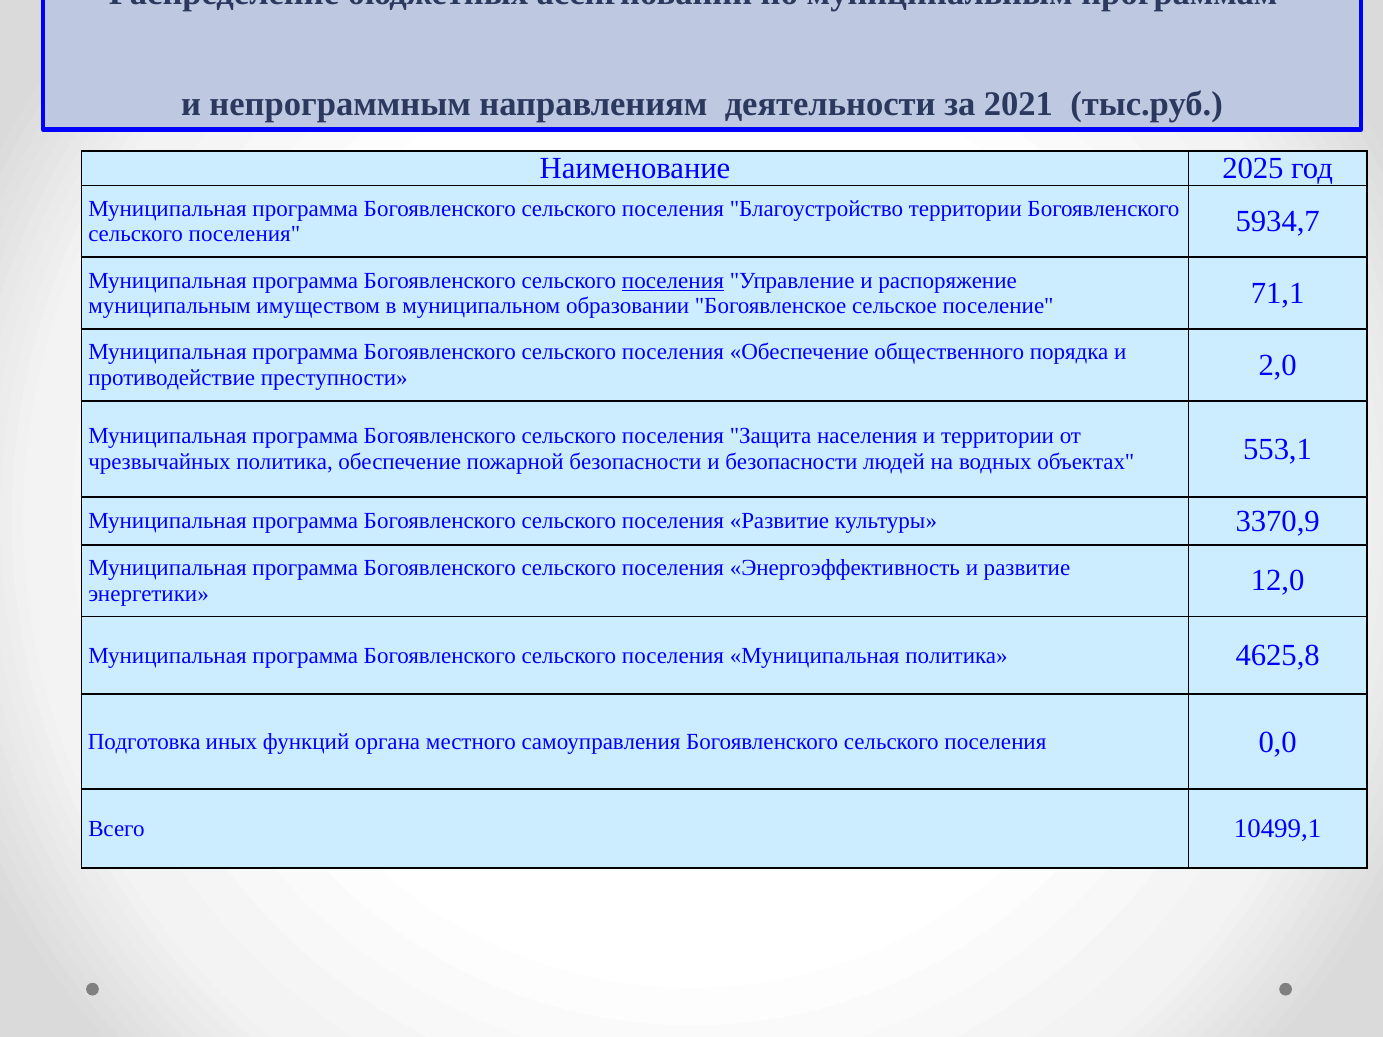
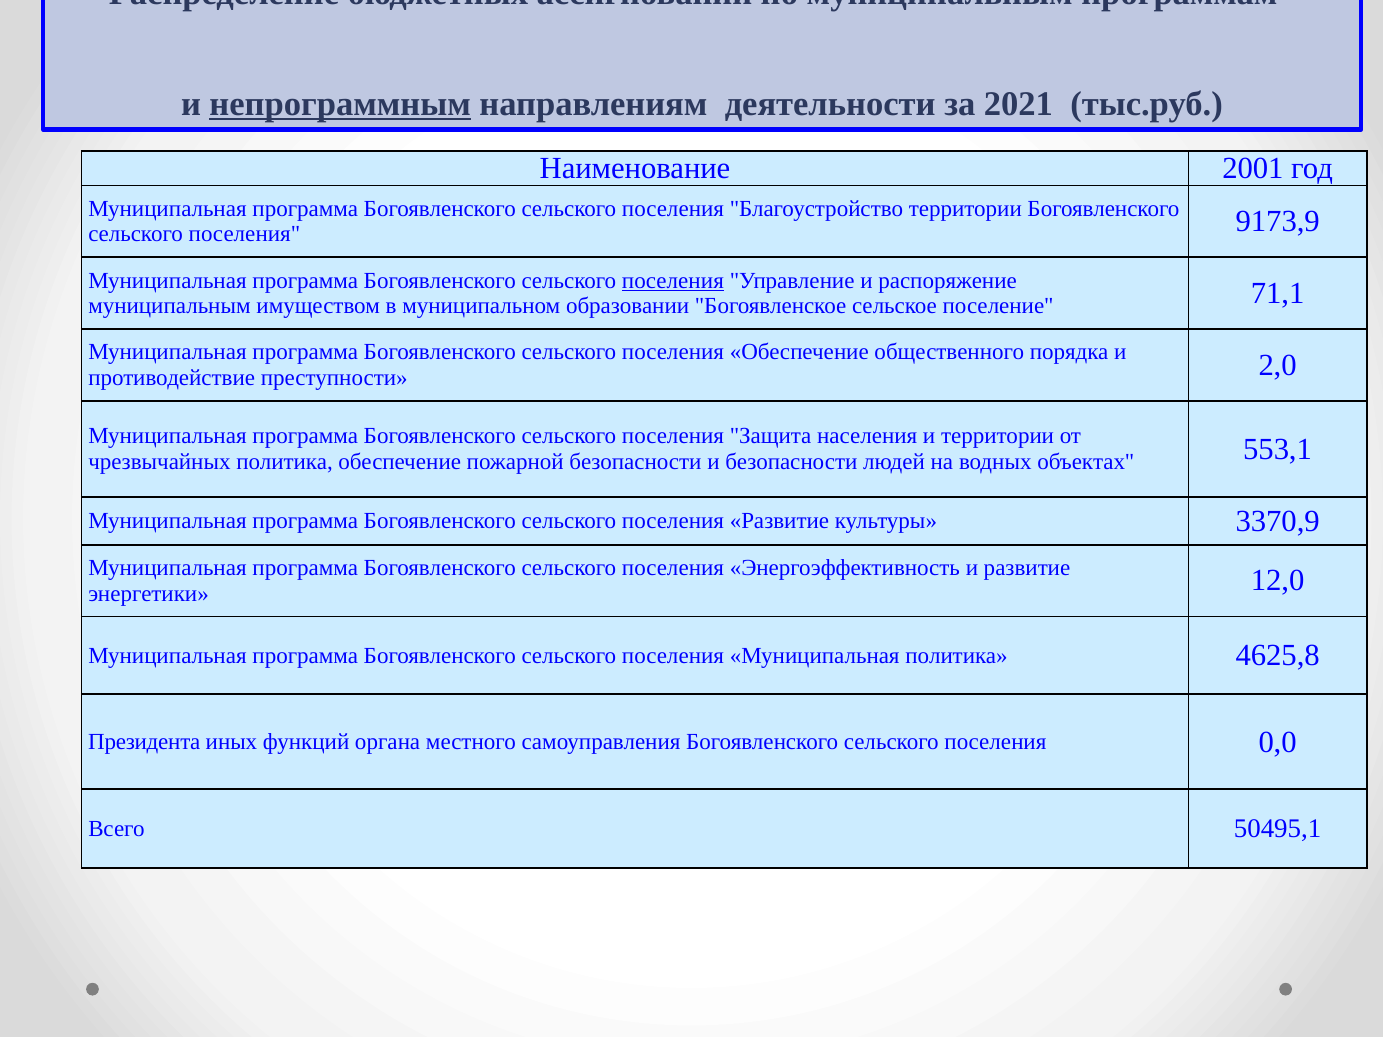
непрограммным underline: none -> present (340, 104)
2025: 2025 -> 2001 (1253, 169)
5934,7: 5934,7 -> 9173,9 (1278, 222)
Подготовка: Подготовка -> Президента (144, 742)
10499,1: 10499,1 -> 50495,1 (1278, 829)
